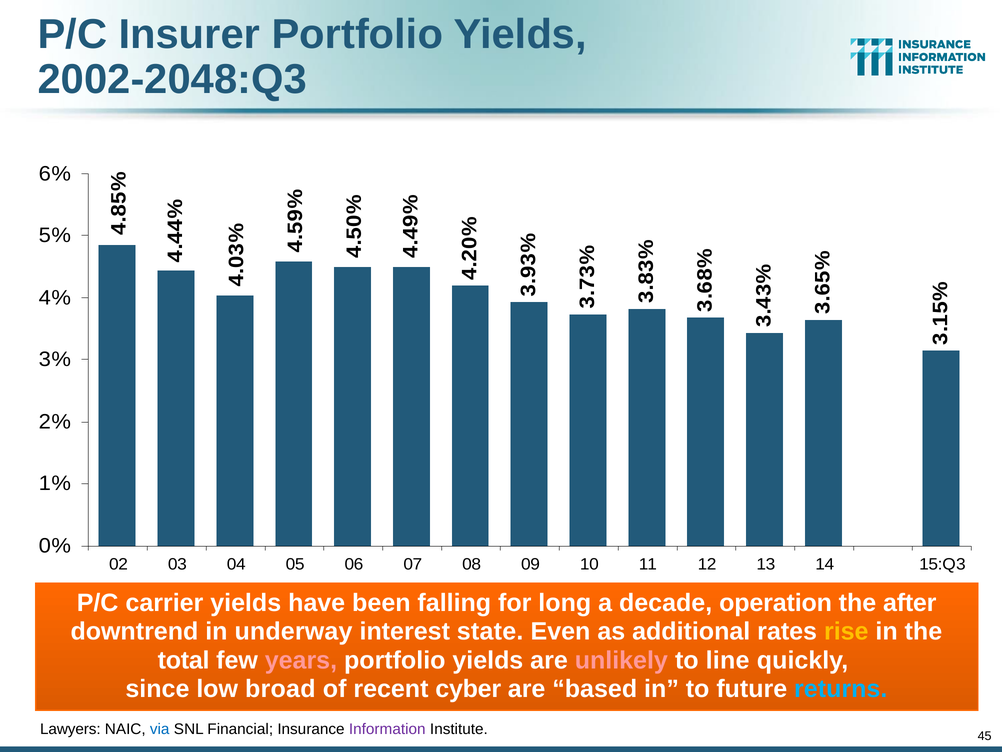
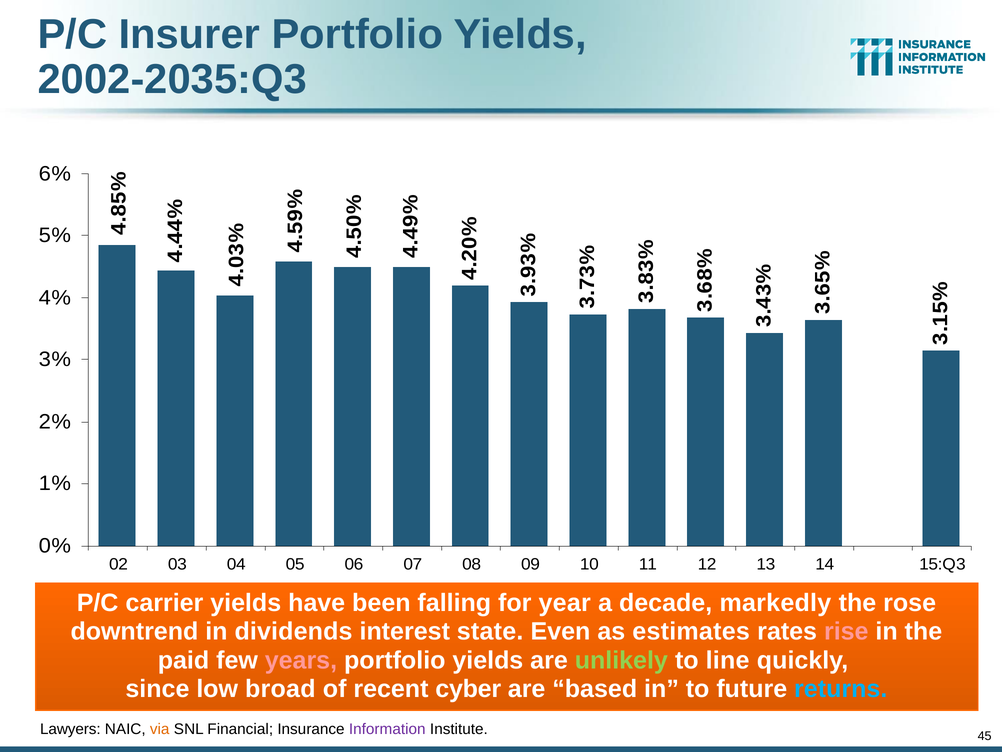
2002-2048:Q3: 2002-2048:Q3 -> 2002-2035:Q3 (172, 79)
long: long -> year (565, 603)
operation: operation -> markedly (775, 603)
after: after -> rose (910, 603)
underway: underway -> dividends (294, 631)
additional: additional -> estimates (691, 631)
rise colour: yellow -> pink (846, 631)
total: total -> paid (183, 660)
unlikely colour: pink -> light green (621, 660)
via colour: blue -> orange (160, 729)
